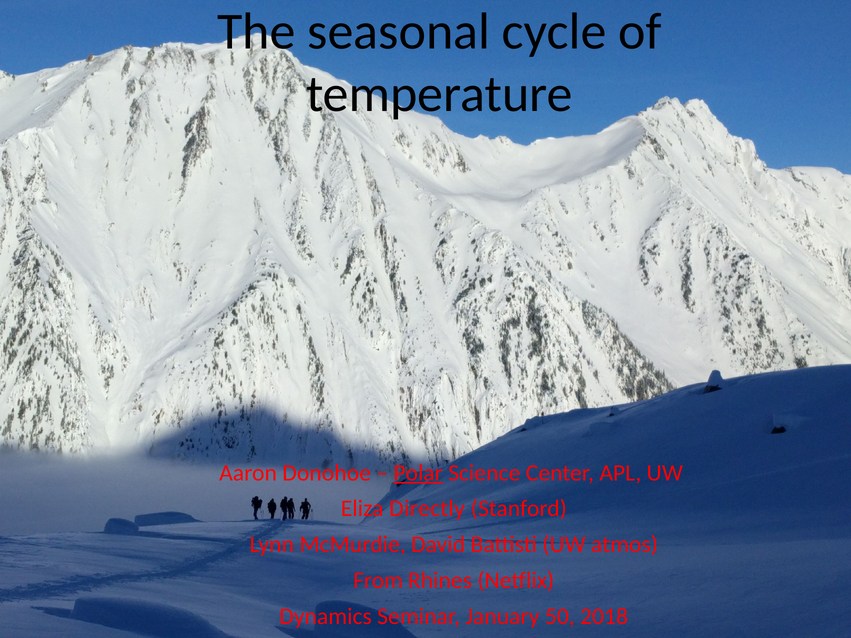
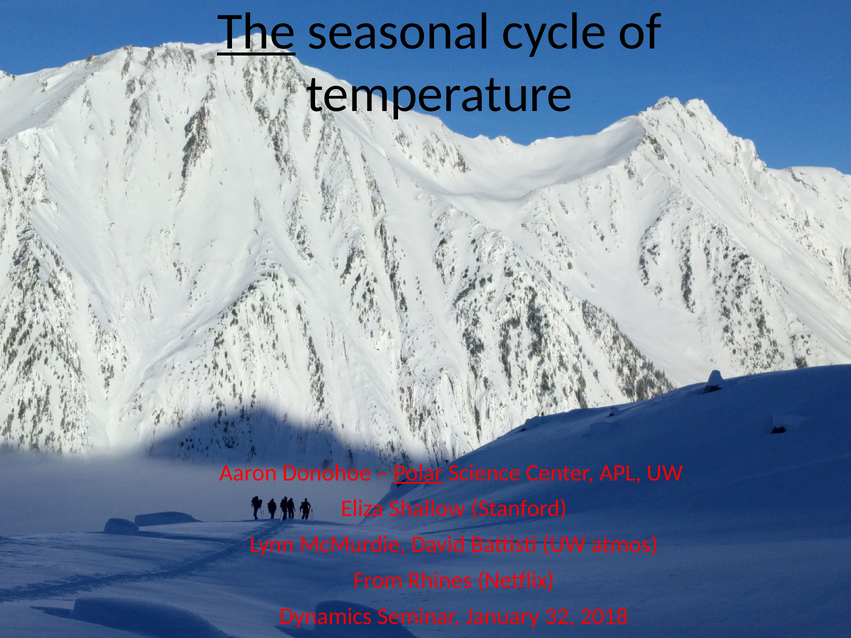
The underline: none -> present (256, 32)
Directly: Directly -> Shallow (427, 509)
50: 50 -> 32 (560, 617)
